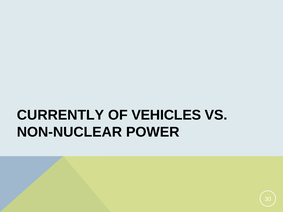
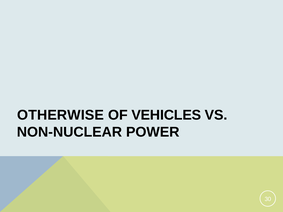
CURRENTLY: CURRENTLY -> OTHERWISE (61, 115)
